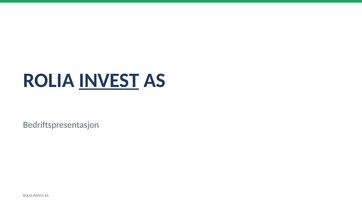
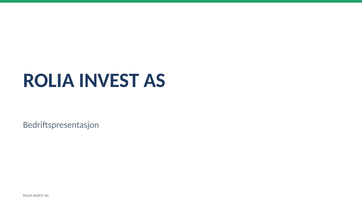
INVEST underline: present -> none (109, 80)
